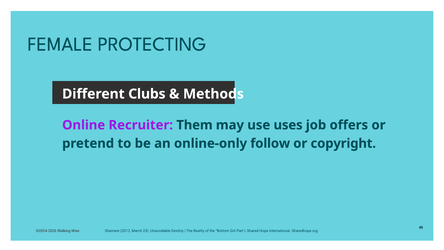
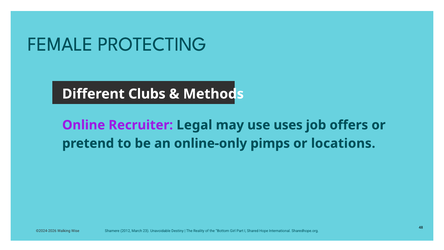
Them: Them -> Legal (194, 125)
follow: follow -> pimps (270, 143)
copyright: copyright -> locations (343, 143)
